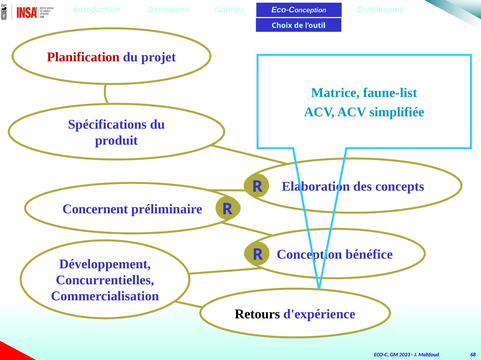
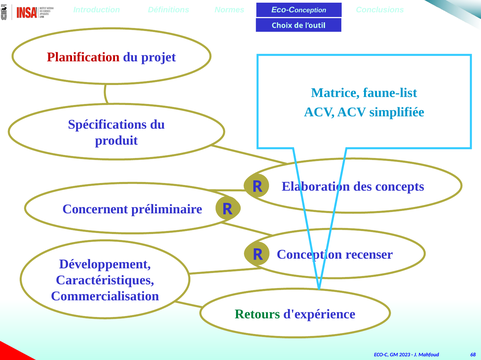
bénéfice: bénéfice -> recenser (369, 255)
Concurrentielles: Concurrentielles -> Caractéristiques (105, 281)
Retours colour: black -> green (257, 315)
